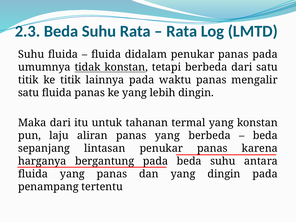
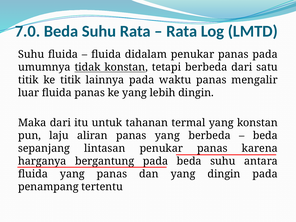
2.3: 2.3 -> 7.0 (27, 31)
satu: satu -> luar (29, 93)
